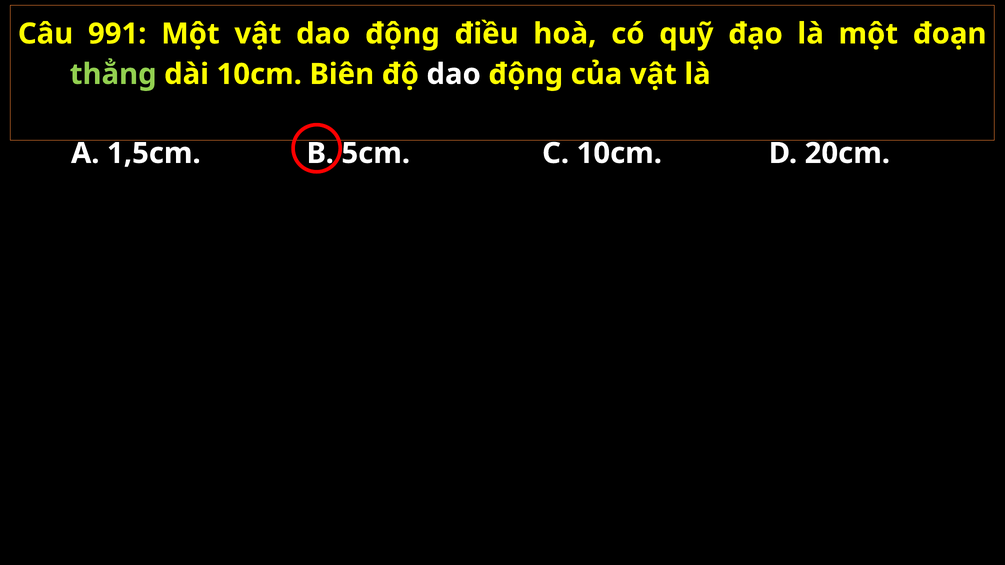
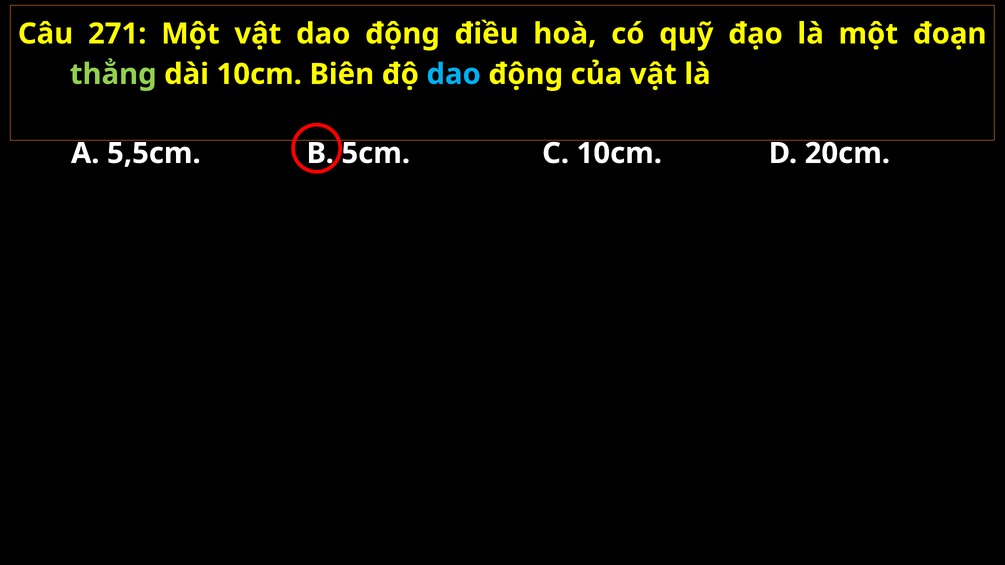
991: 991 -> 271 (117, 34)
dao colour: white -> light blue (454, 74)
1,5cm: 1,5cm -> 5,5cm (154, 153)
